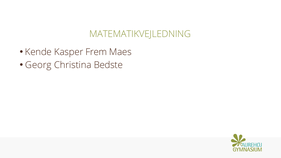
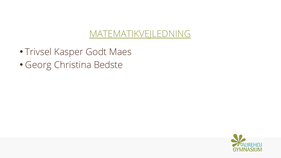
MATEMATIKVEJLEDNING underline: none -> present (140, 34)
Kende: Kende -> Trivsel (38, 52)
Frem: Frem -> Godt (96, 52)
